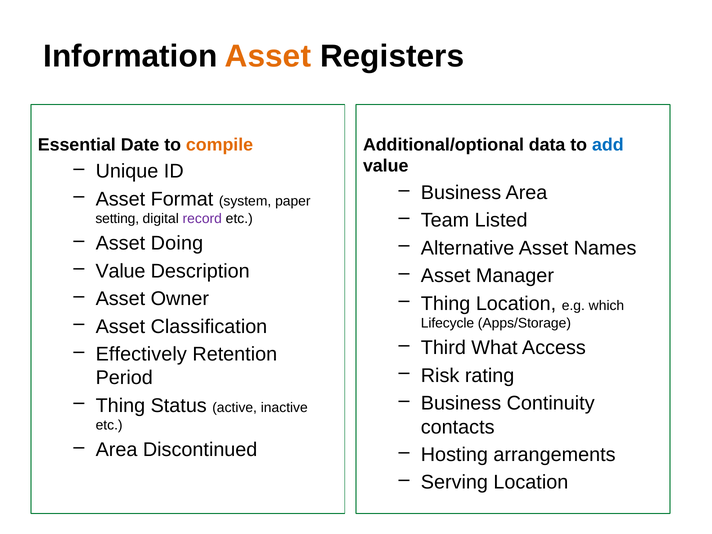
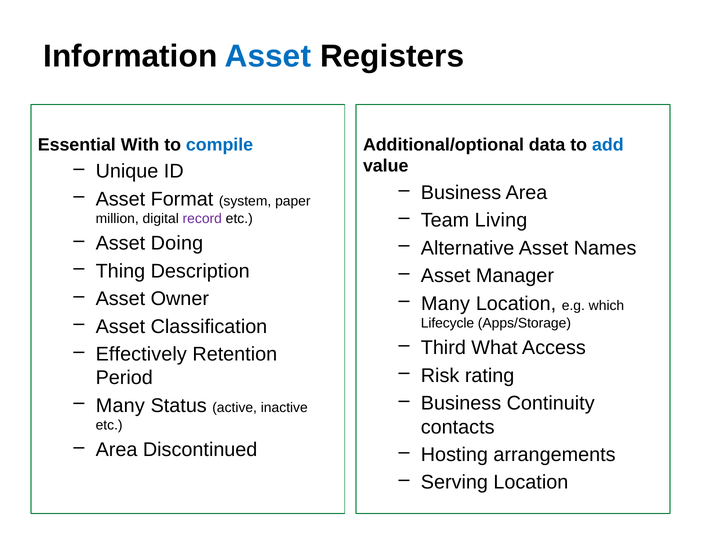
Asset colour: orange -> blue (268, 56)
Date: Date -> With (140, 145)
compile colour: orange -> blue (220, 145)
Listed: Listed -> Living (501, 220)
setting: setting -> million (117, 219)
Value: Value -> Thing (120, 271)
Thing: Thing -> Many (446, 304)
Thing: Thing -> Many (120, 406)
